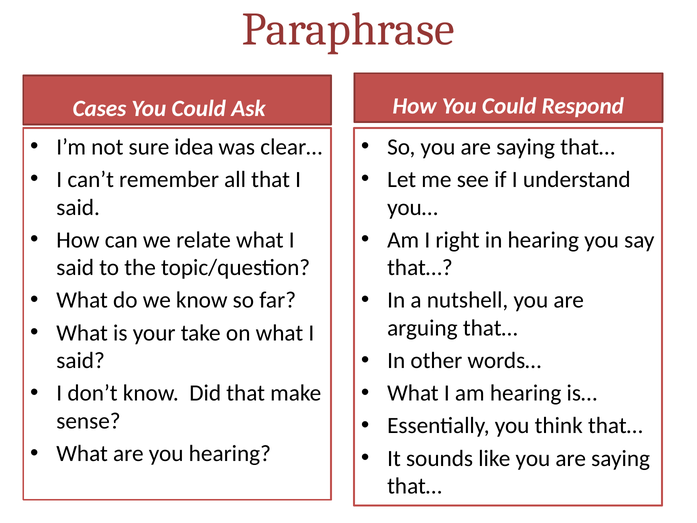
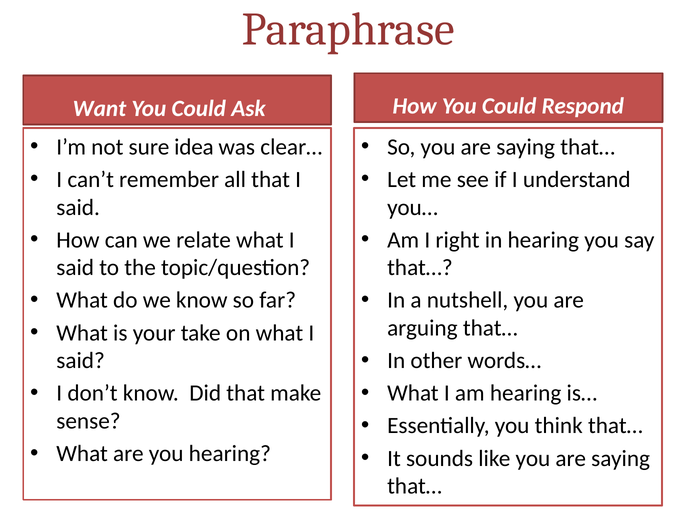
Cases: Cases -> Want (99, 108)
